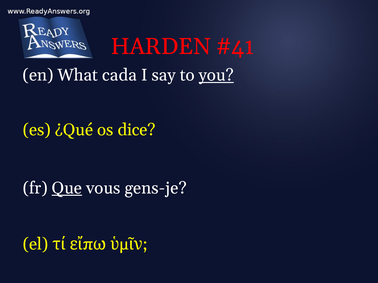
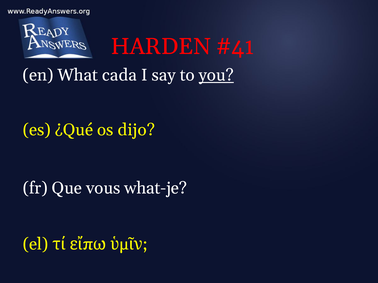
dice: dice -> dijo (136, 130)
Que underline: present -> none (67, 188)
gens-je: gens-je -> what-je (156, 188)
